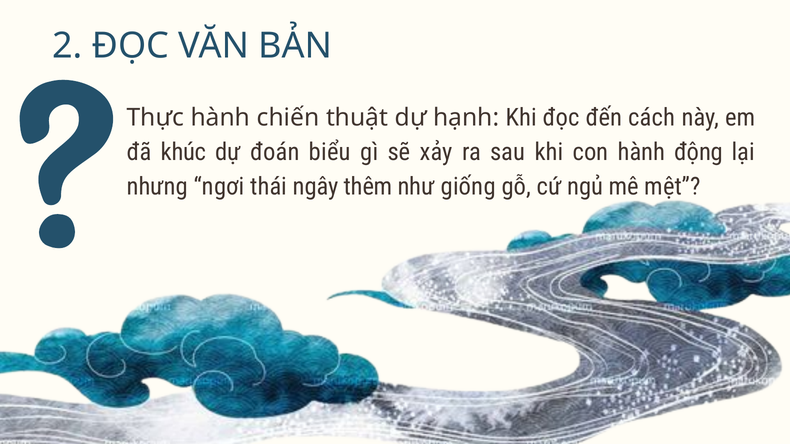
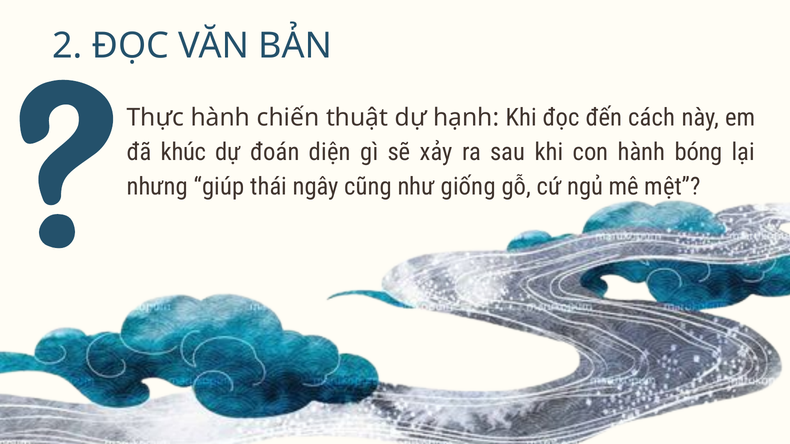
biểu: biểu -> diện (330, 152)
động: động -> bóng (699, 152)
ngơi: ngơi -> giúp (219, 187)
thêm: thêm -> cũng (368, 187)
